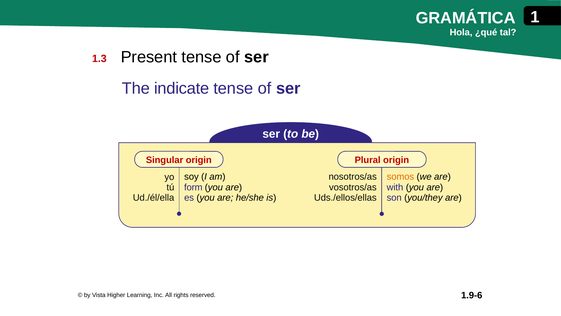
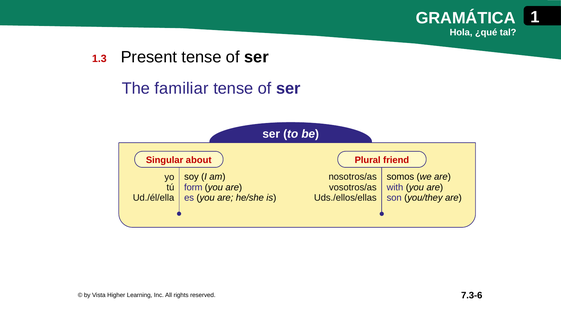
indicate: indicate -> familiar (182, 88)
Singular origin: origin -> about (199, 160)
Plural origin: origin -> friend (396, 160)
somos colour: orange -> black (400, 177)
1.9-6: 1.9-6 -> 7.3-6 (472, 295)
